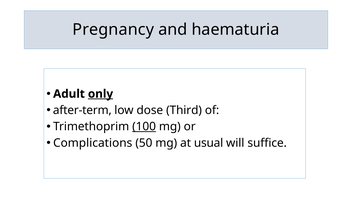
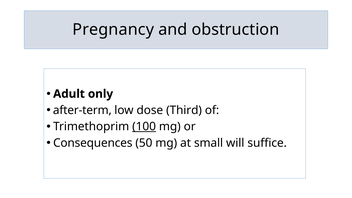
haematuria: haematuria -> obstruction (235, 30)
only underline: present -> none (100, 94)
Complications: Complications -> Consequences (93, 143)
usual: usual -> small (209, 143)
